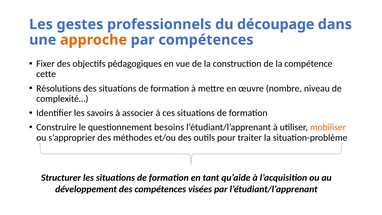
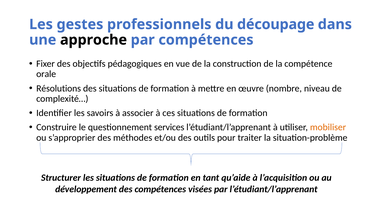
approche colour: orange -> black (94, 40)
cette: cette -> orale (46, 74)
besoins: besoins -> services (169, 127)
